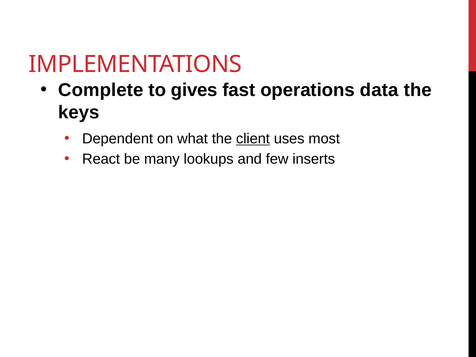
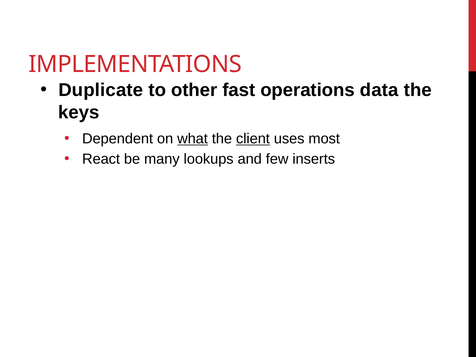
Complete: Complete -> Duplicate (101, 90)
gives: gives -> other (194, 90)
what underline: none -> present (193, 139)
